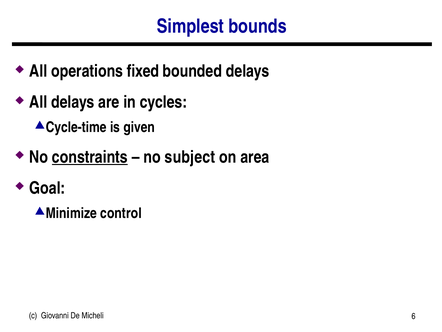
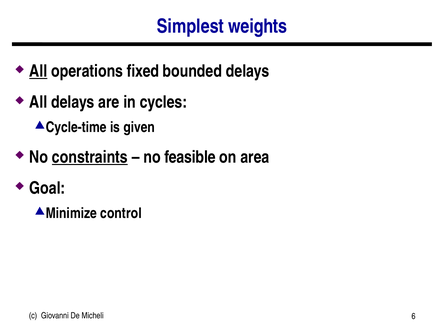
bounds: bounds -> weights (258, 26)
All underline: none -> present (38, 71)
subject: subject -> feasible (190, 157)
